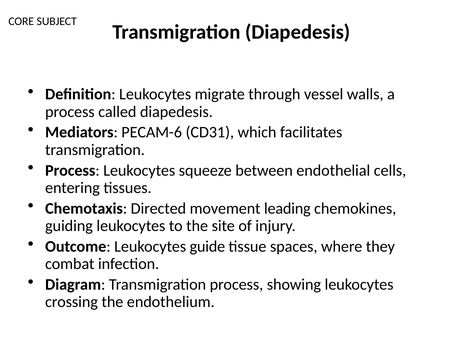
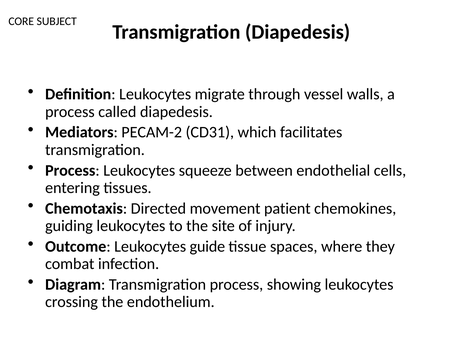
PECAM-6: PECAM-6 -> PECAM-2 (152, 132)
leading: leading -> patient (287, 208)
